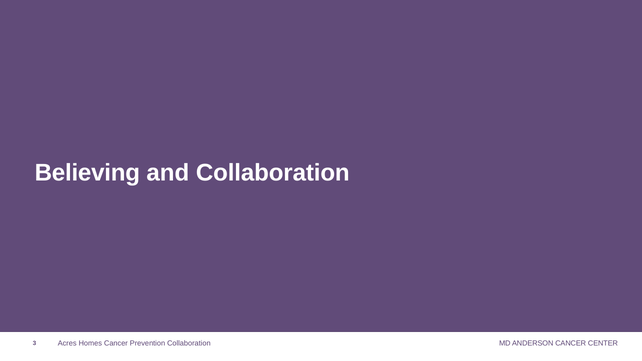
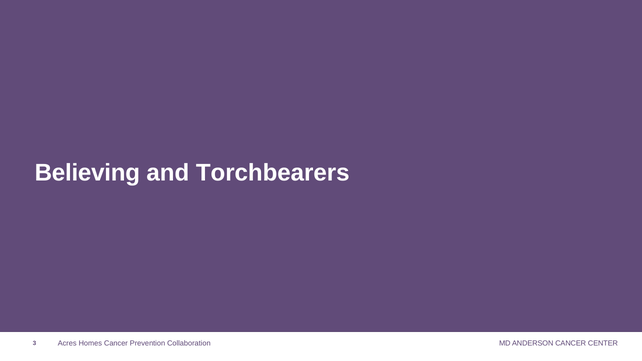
and Collaboration: Collaboration -> Torchbearers (273, 173)
